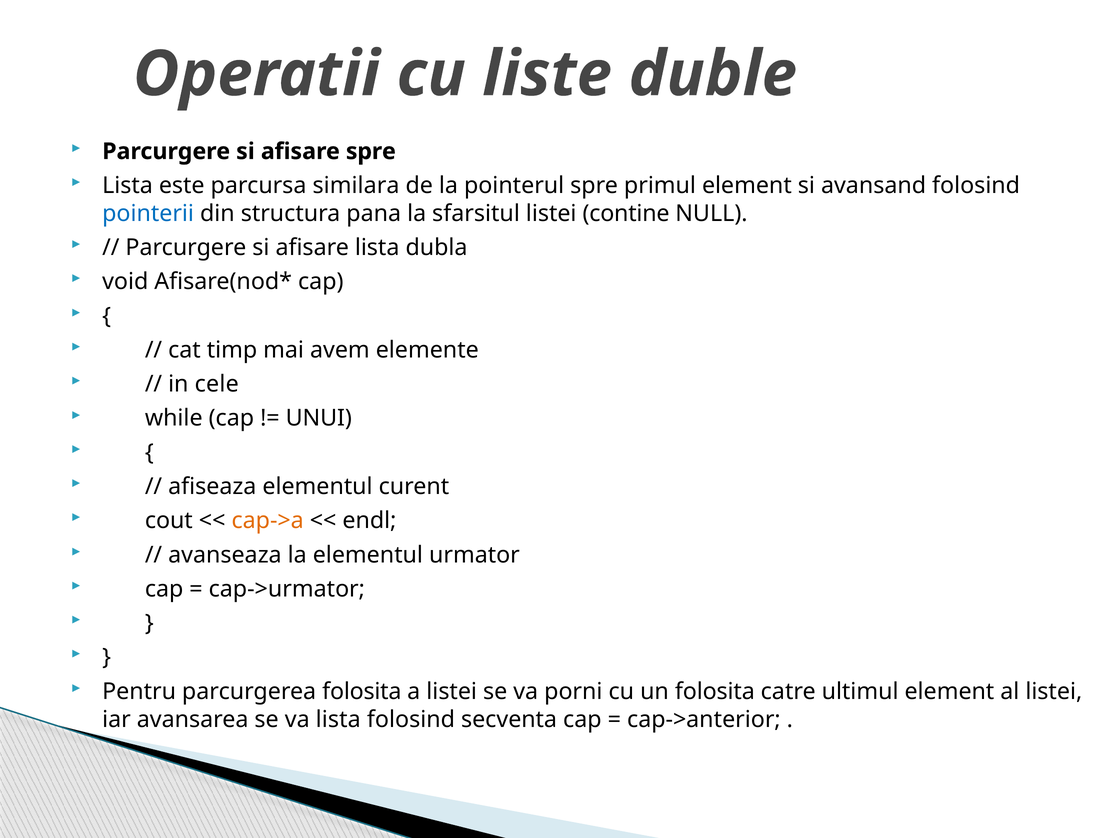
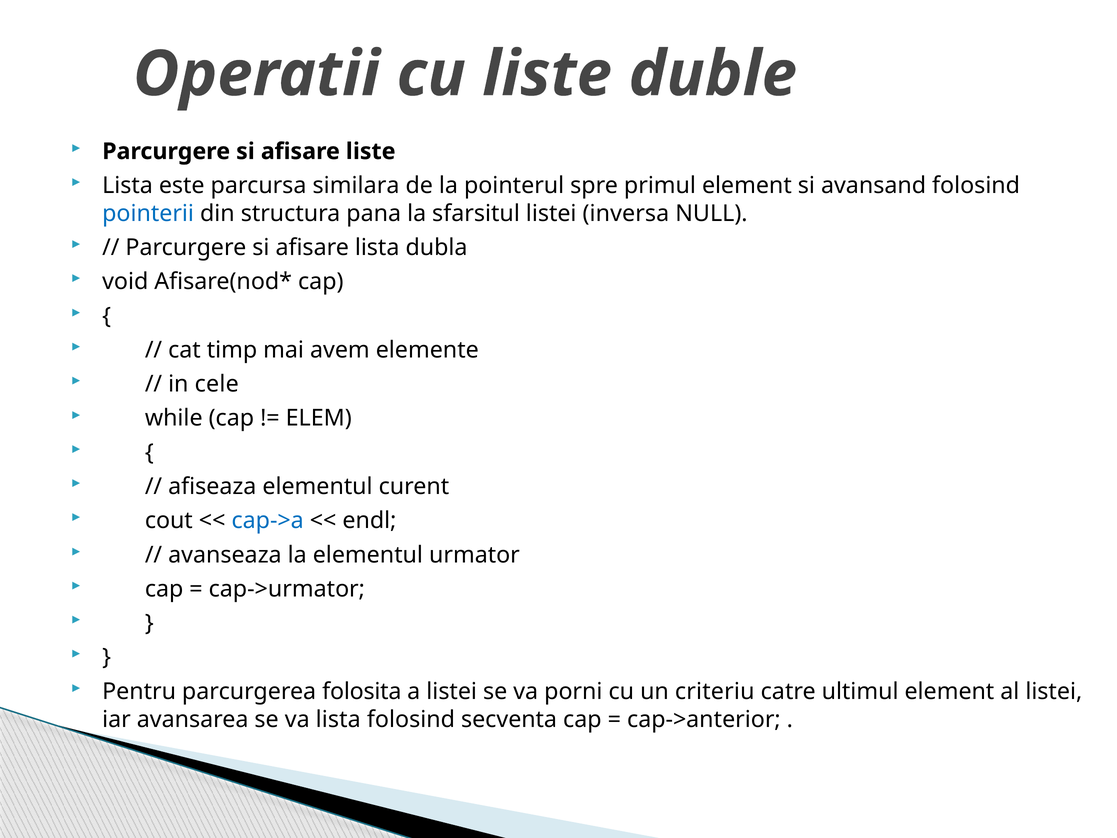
afisare spre: spre -> liste (371, 151)
contine: contine -> inversa (626, 213)
UNUI: UNUI -> ELEM (319, 418)
cap->a colour: orange -> blue (268, 521)
un folosita: folosita -> criteriu (715, 691)
